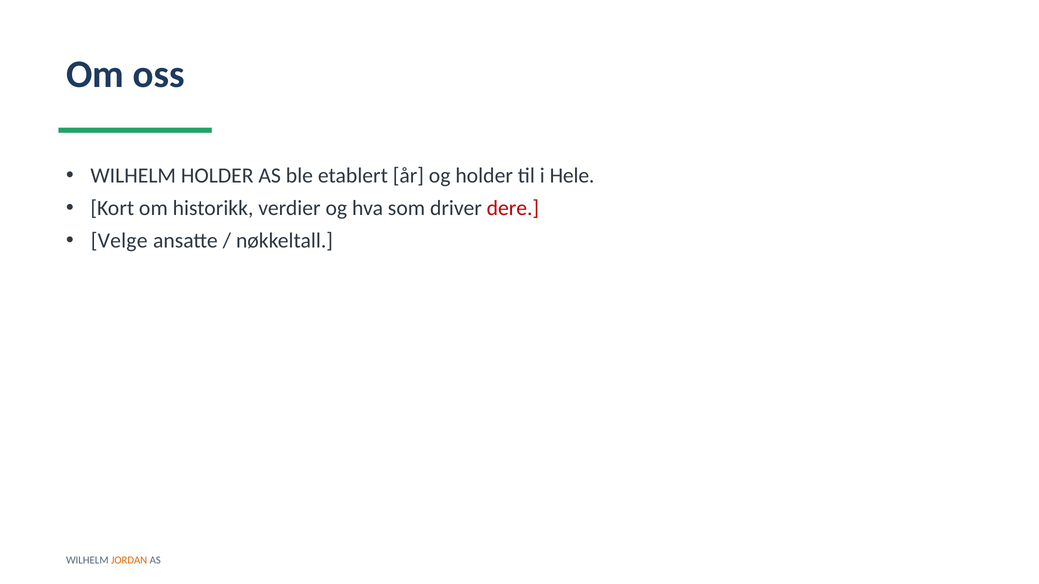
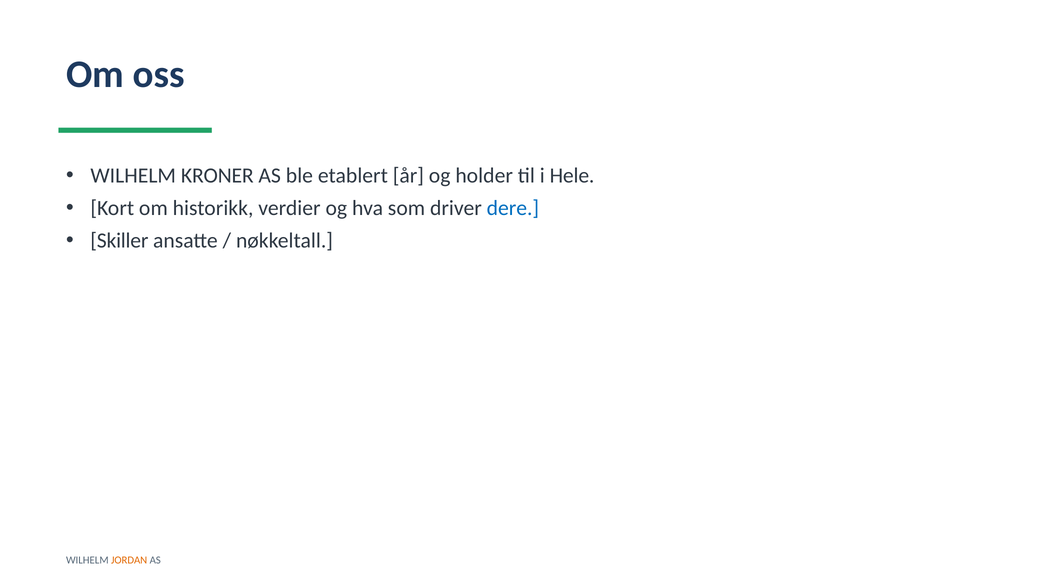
WILHELM HOLDER: HOLDER -> KRONER (217, 176)
dere colour: red -> blue (513, 208)
Velge: Velge -> Skiller (119, 241)
